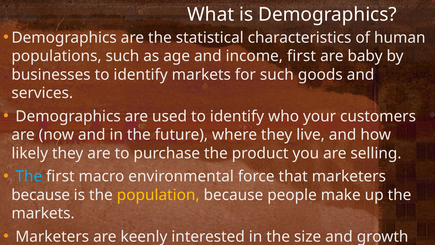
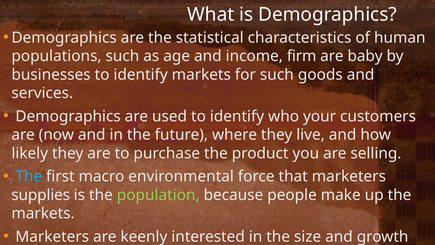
income first: first -> firm (302, 56)
because: because -> supplies (41, 195)
population colour: yellow -> light green (158, 195)
